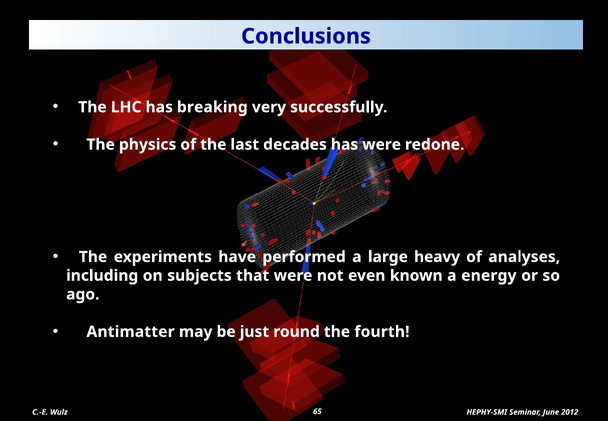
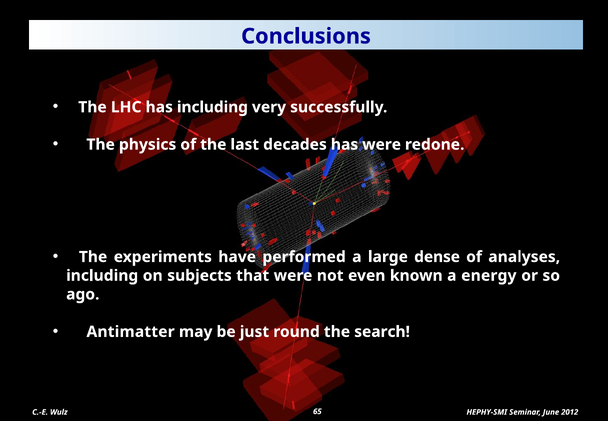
has breaking: breaking -> including (212, 107)
heavy: heavy -> dense (437, 257)
fourth: fourth -> search (382, 332)
